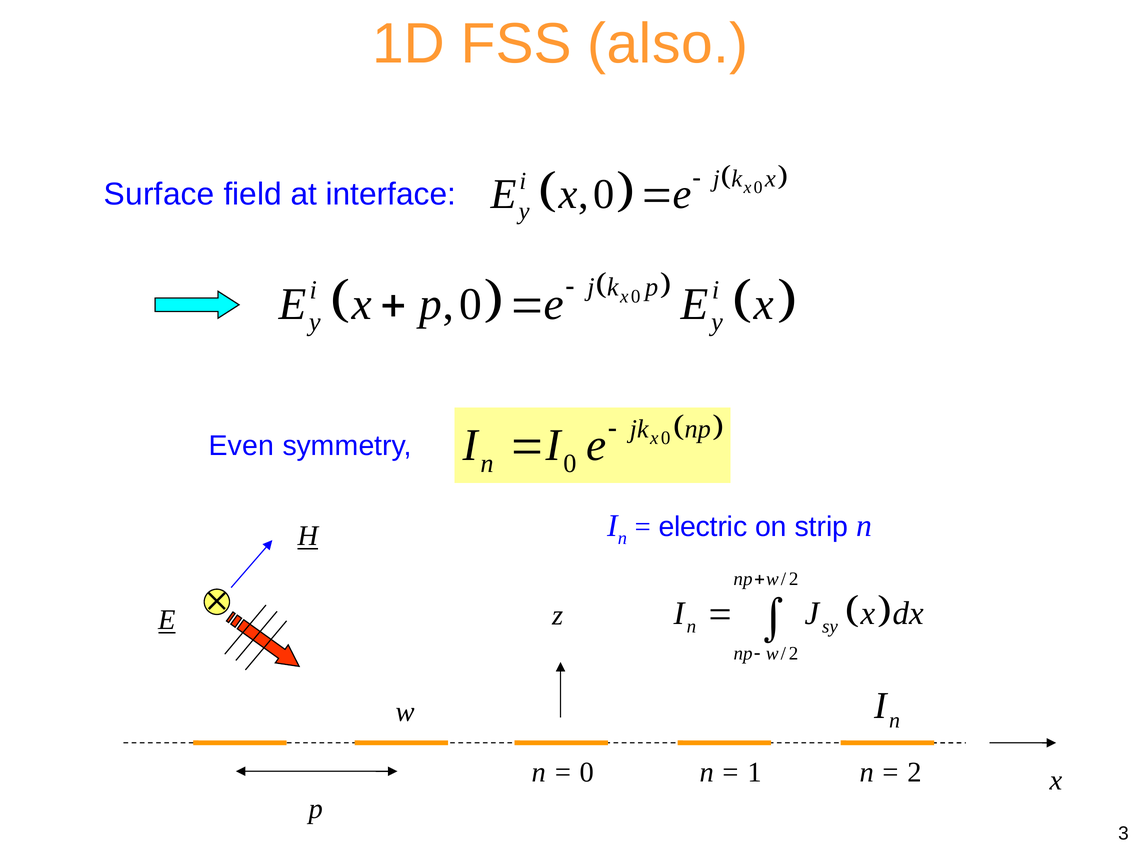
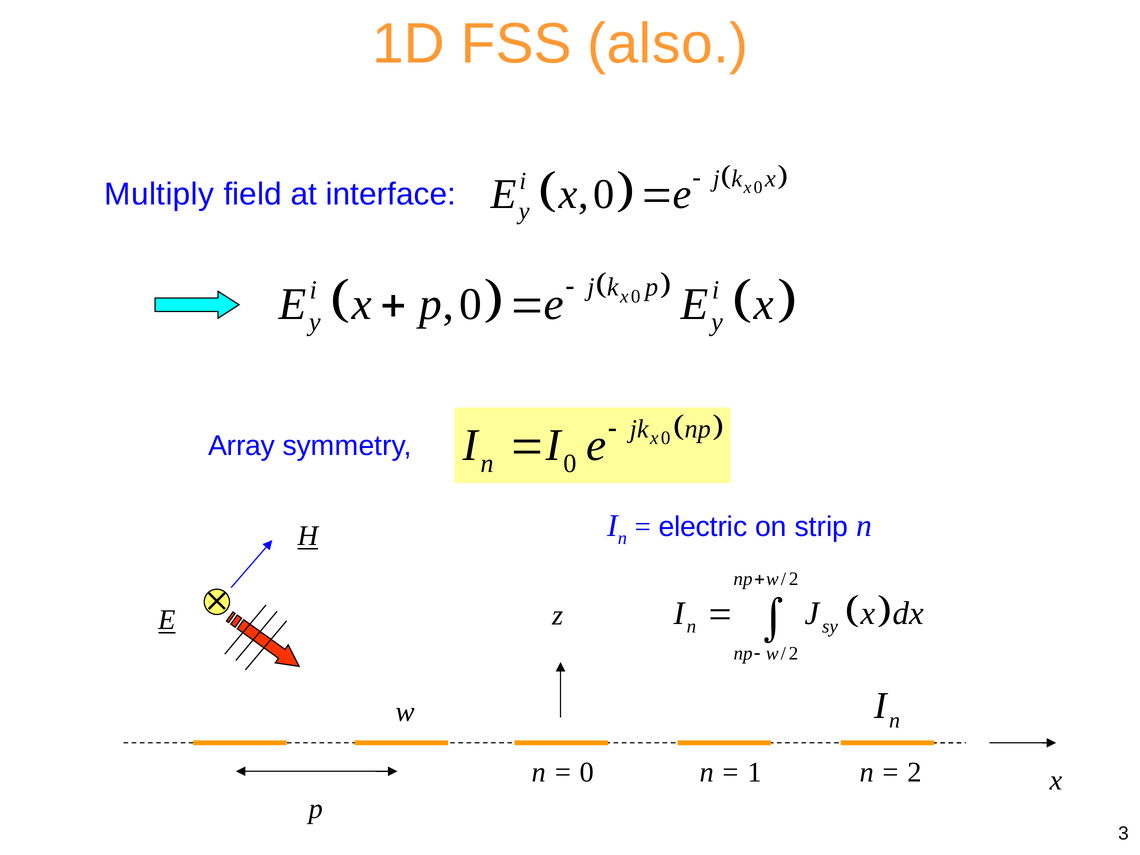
Surface: Surface -> Multiply (159, 194)
Even: Even -> Array (242, 446)
